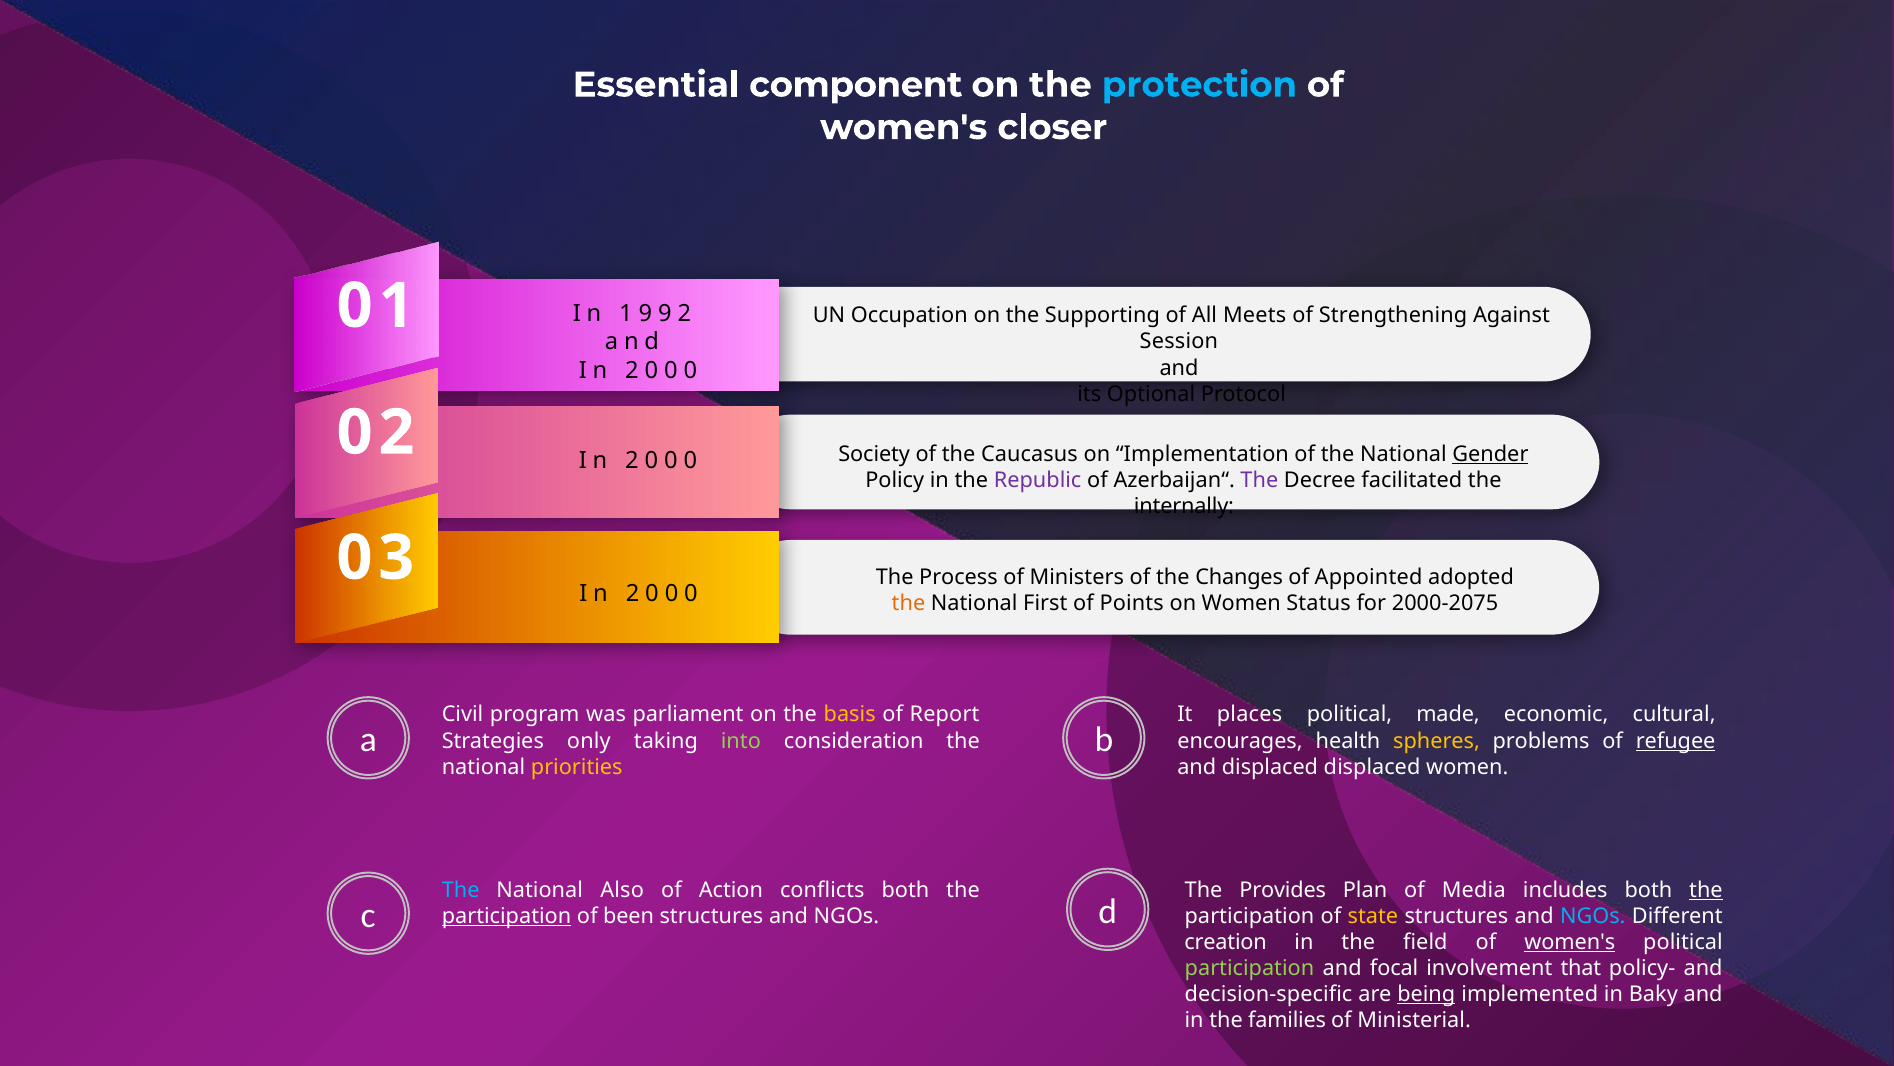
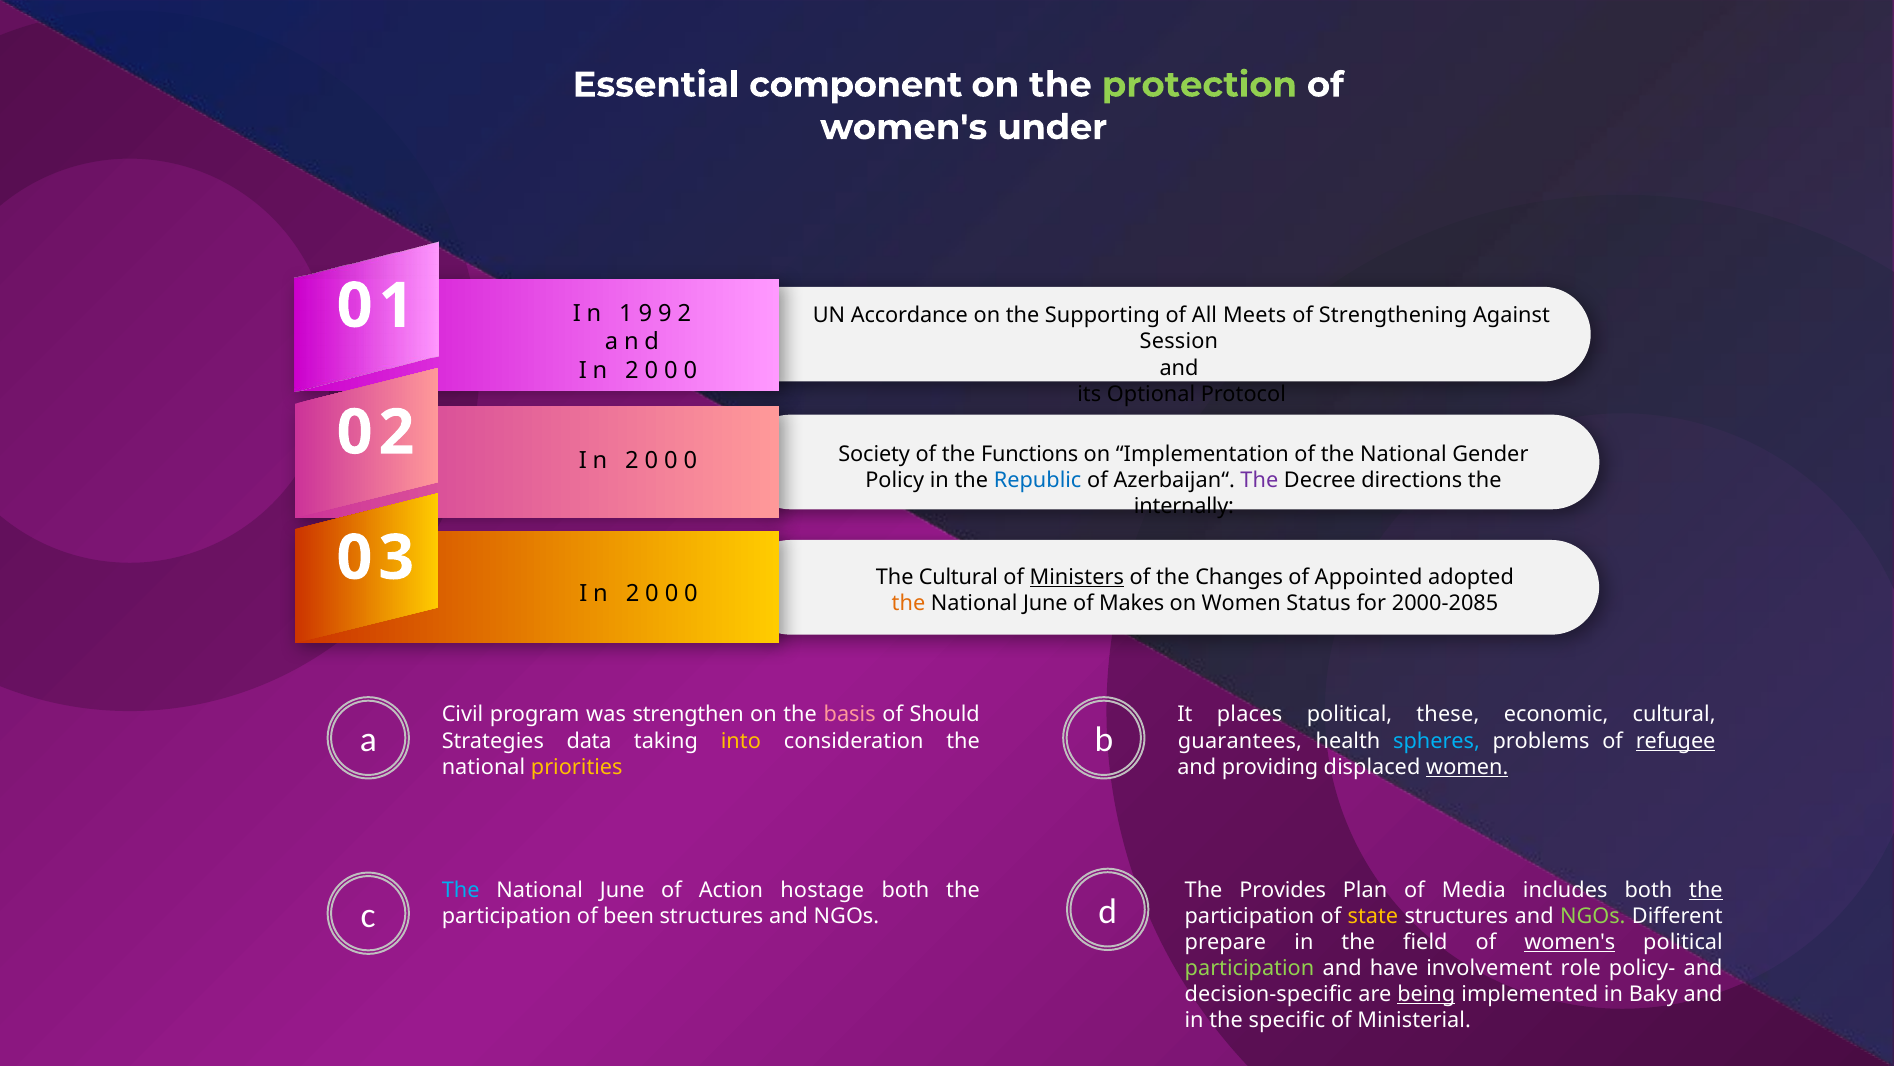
protection colour: light blue -> light green (1199, 85)
closer: closer -> under (1052, 127)
Occupation: Occupation -> Accordance (909, 316)
Caucasus: Caucasus -> Functions (1030, 454)
Gender underline: present -> none (1490, 454)
Republic colour: purple -> blue (1038, 480)
facilitated: facilitated -> directions (1412, 480)
The Process: Process -> Cultural (959, 577)
Ministers underline: none -> present (1077, 577)
First: First -> June (1045, 603)
Points: Points -> Makes (1132, 603)
2000-2075: 2000-2075 -> 2000-2085 (1445, 603)
parliament: parliament -> strengthen (688, 715)
basis colour: yellow -> pink (850, 715)
Report: Report -> Should (945, 715)
made: made -> these (1448, 715)
only: only -> data (589, 741)
into colour: light green -> yellow (741, 741)
encourages: encourages -> guarantees (1240, 741)
spheres colour: yellow -> light blue (1437, 741)
and displaced: displaced -> providing (1270, 767)
women underline: none -> present (1467, 767)
Also: Also -> June (622, 890)
conflicts: conflicts -> hostage (822, 890)
participation underline: present -> none (507, 916)
NGOs colour: light blue -> light green (1593, 916)
creation: creation -> prepare (1225, 942)
focal: focal -> have (1394, 968)
that: that -> role (1581, 968)
families: families -> specific (1287, 1020)
